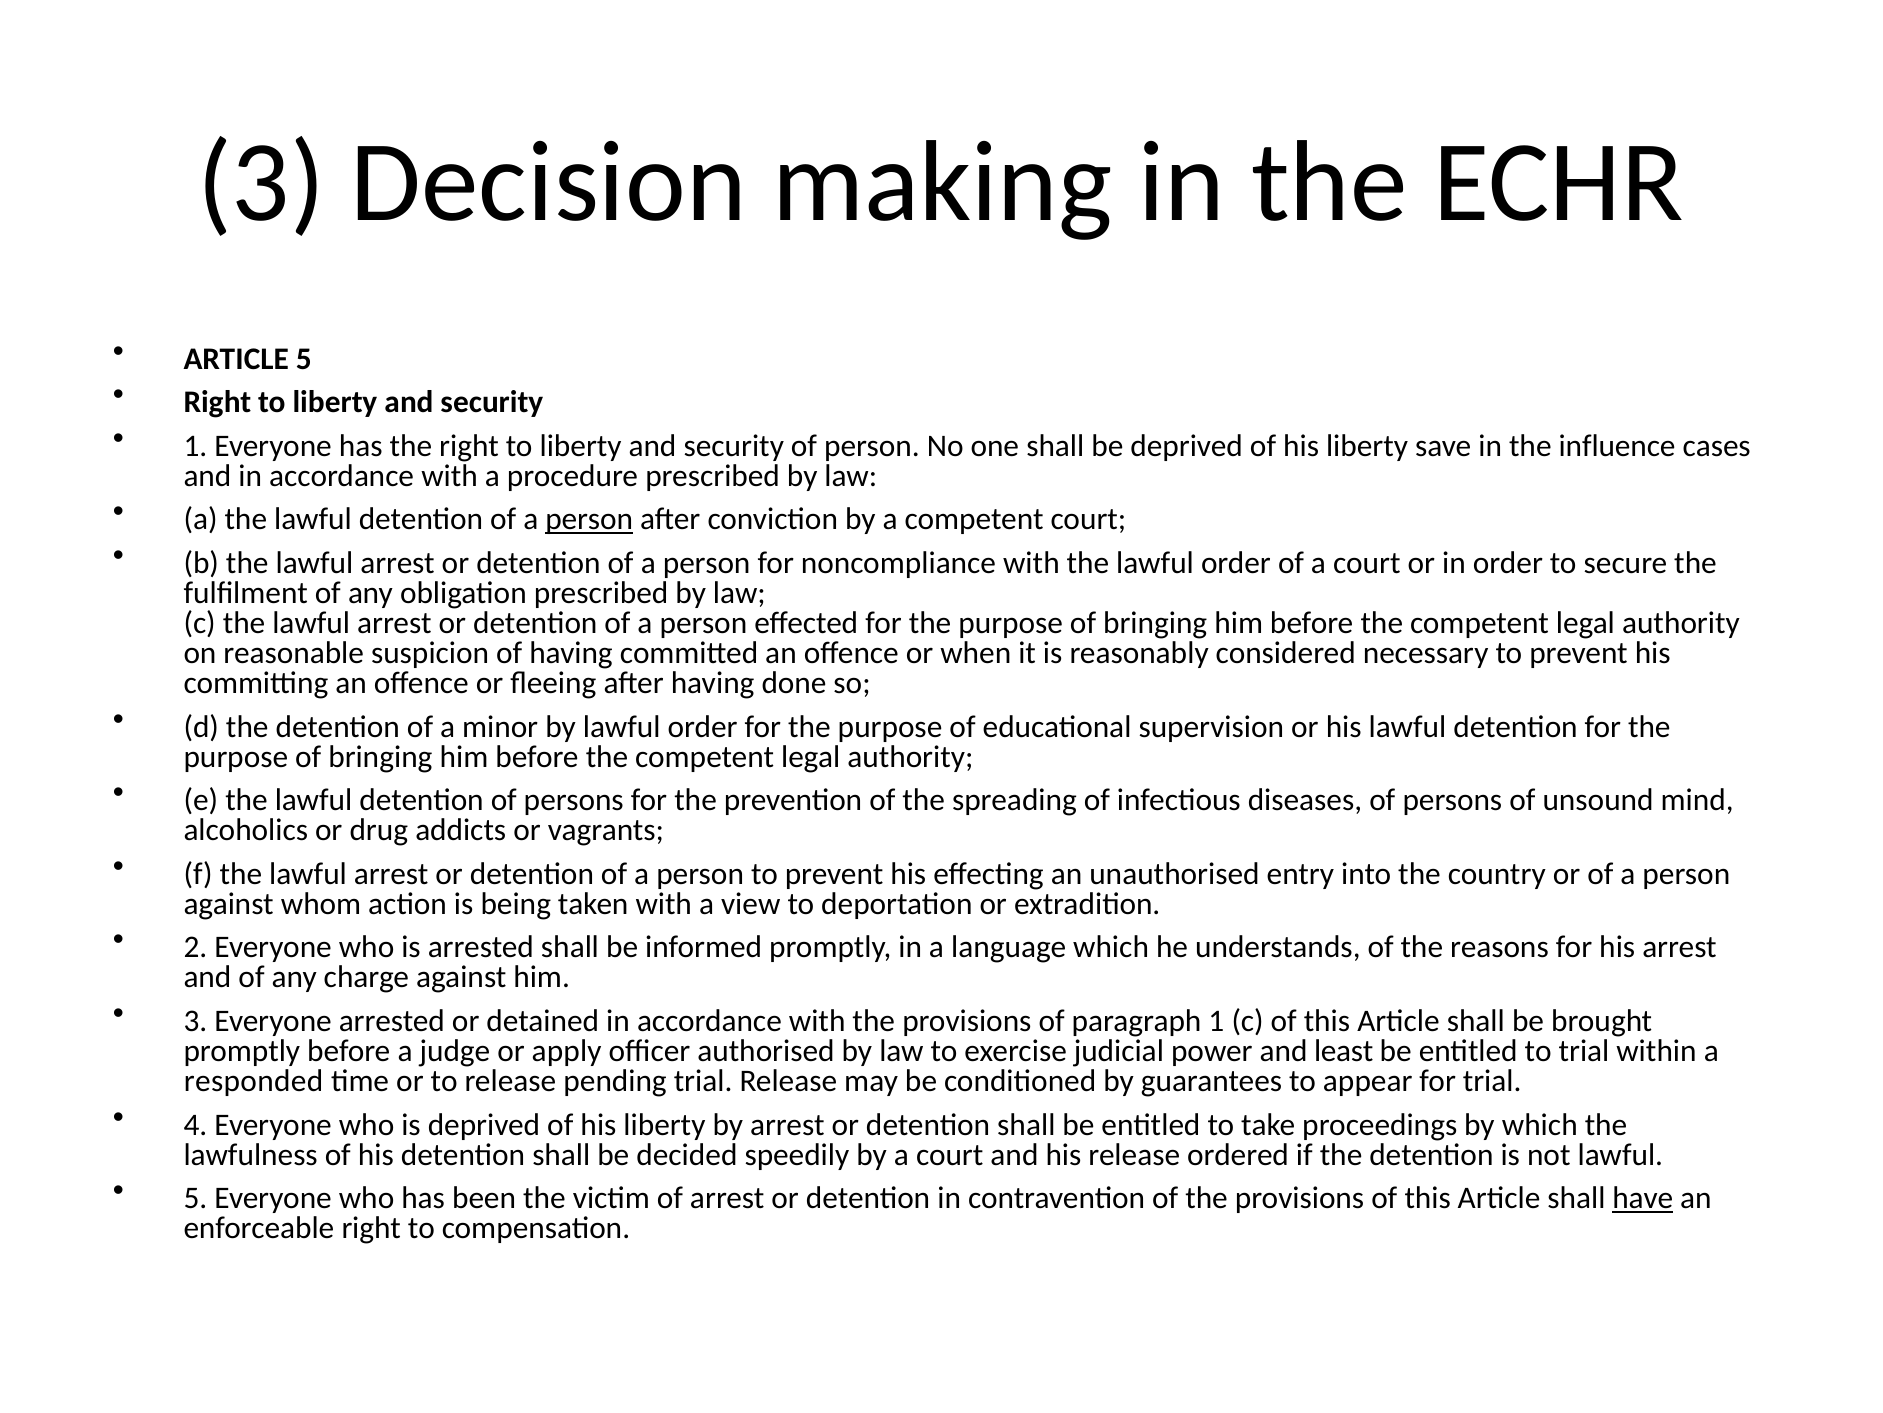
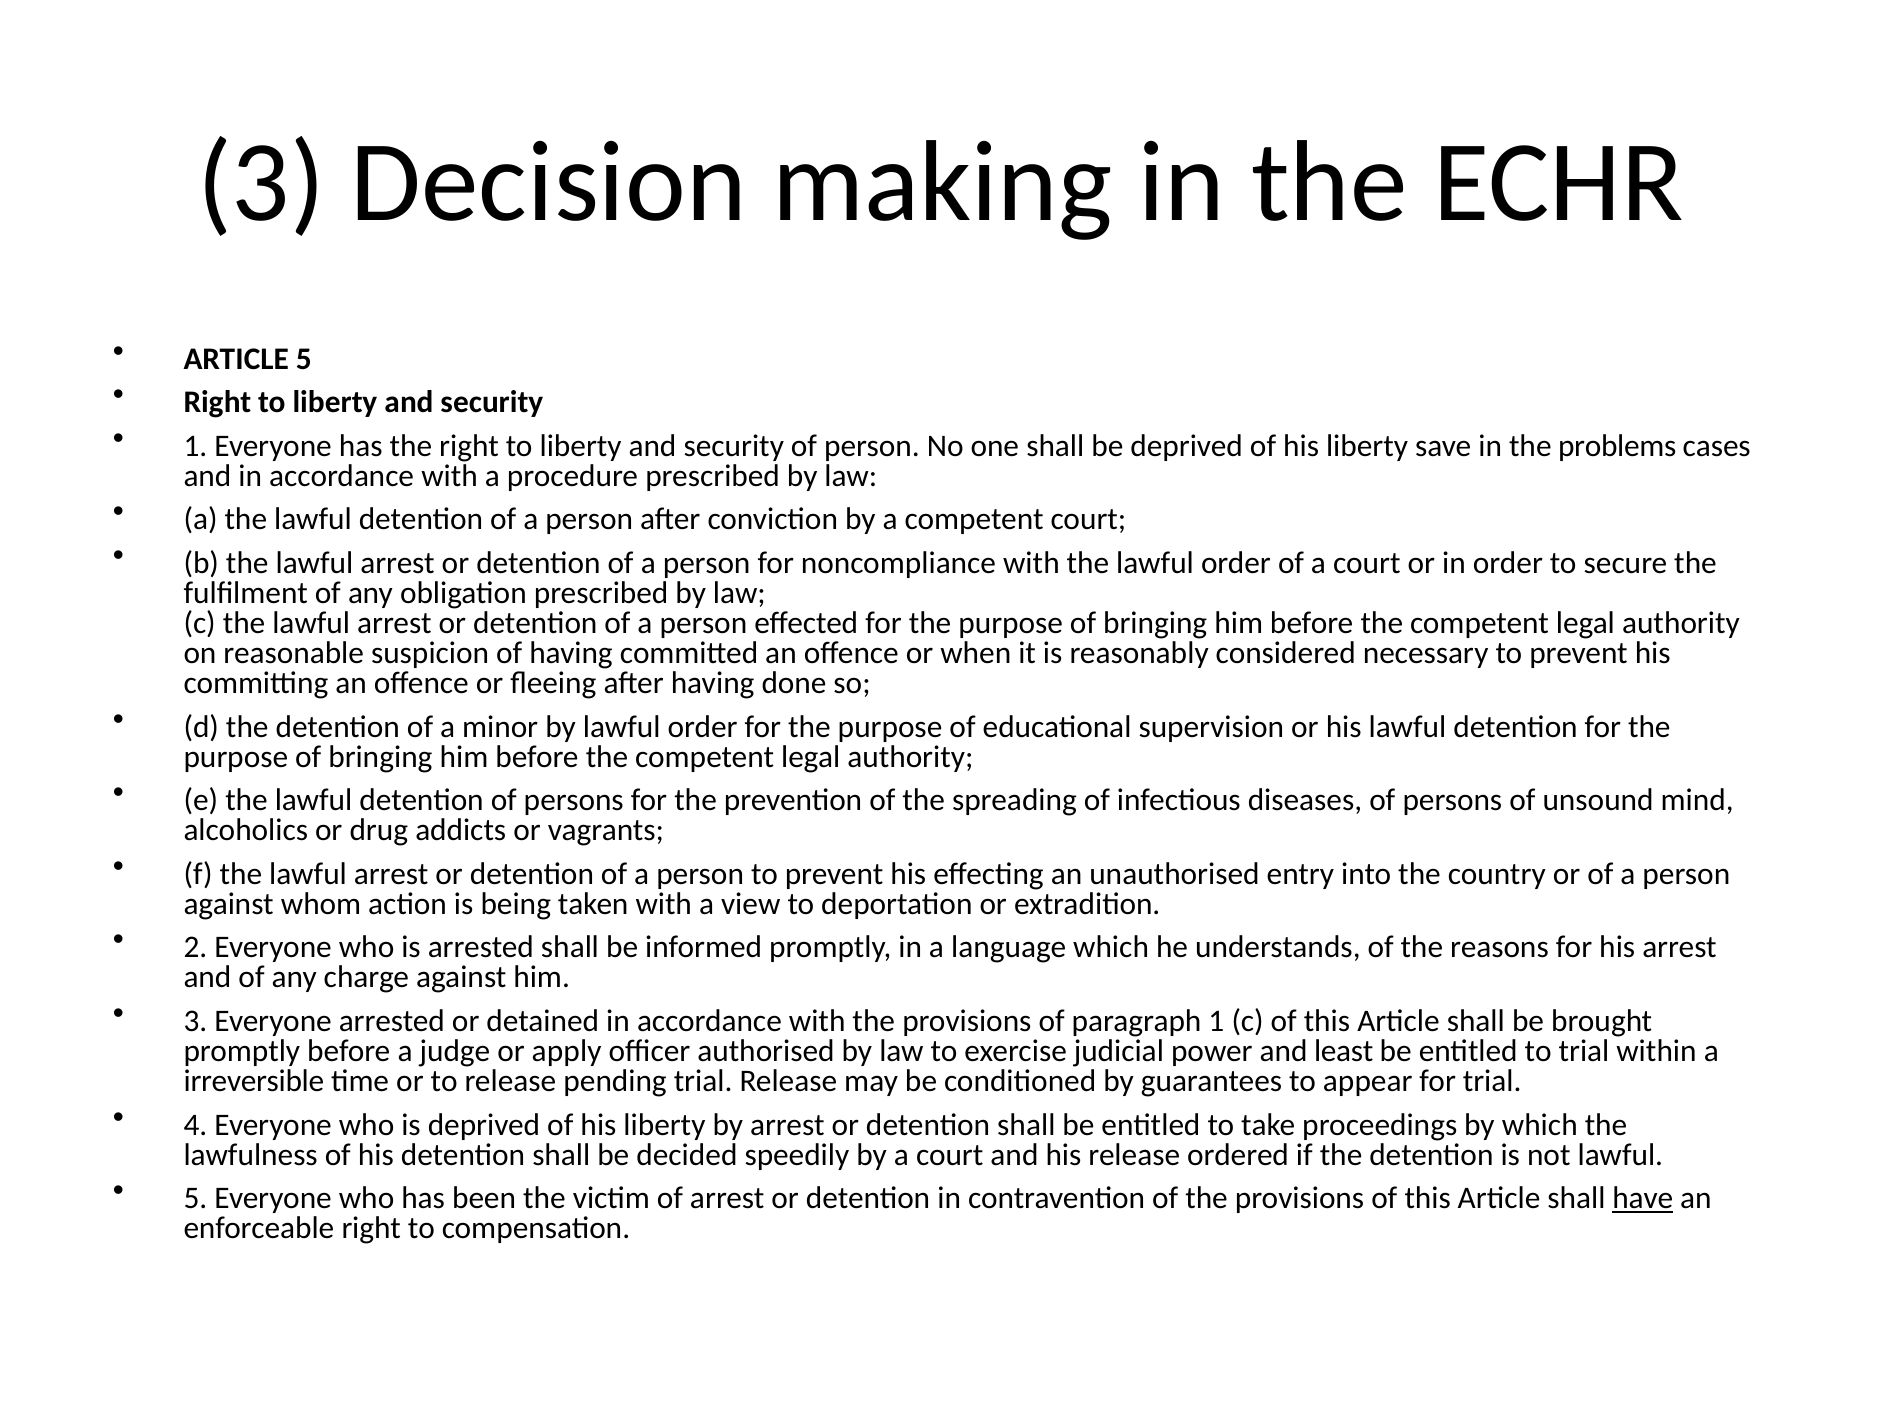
influence: influence -> problems (1617, 446)
person underline: present -> none (589, 519)
responded: responded -> irreversible (254, 1081)
